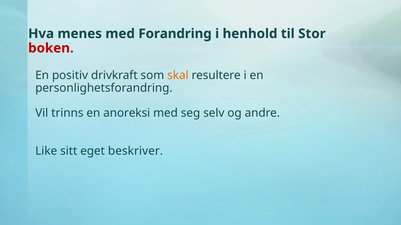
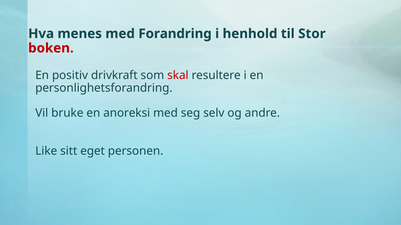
skal colour: orange -> red (178, 76)
trinns: trinns -> bruke (67, 113)
beskriver: beskriver -> personen (136, 151)
